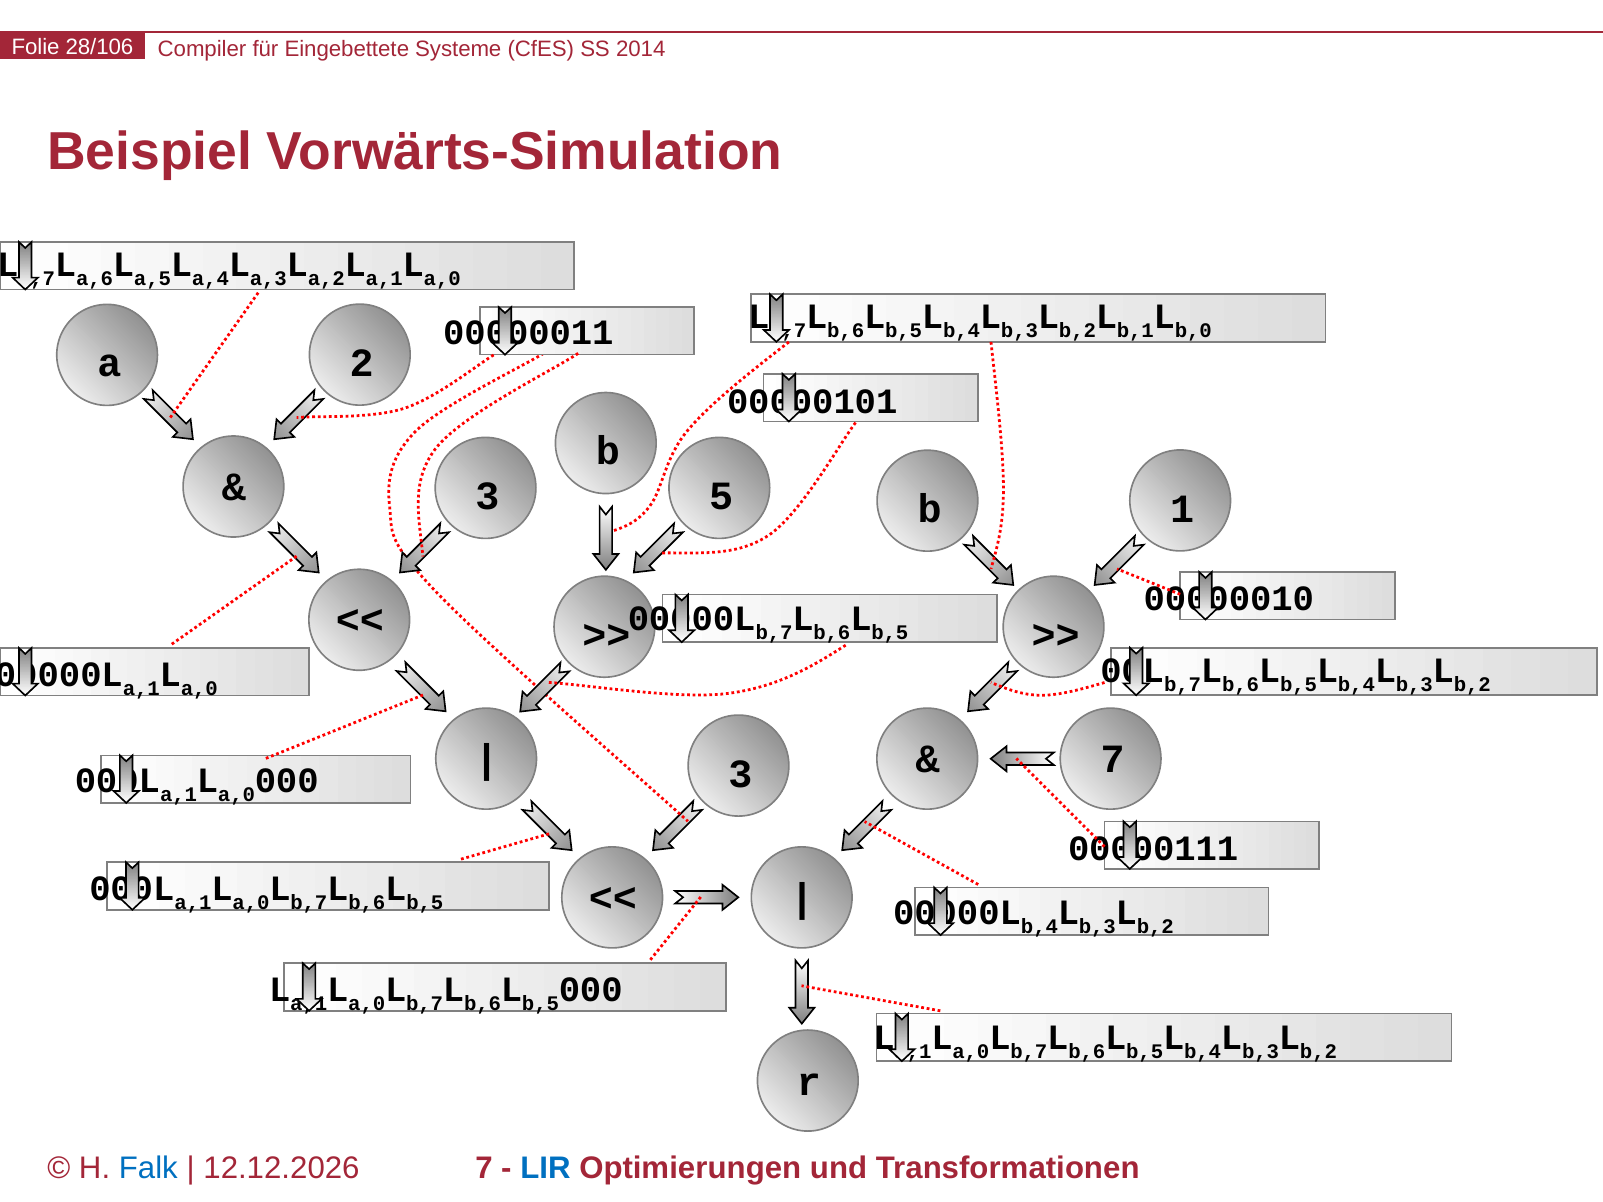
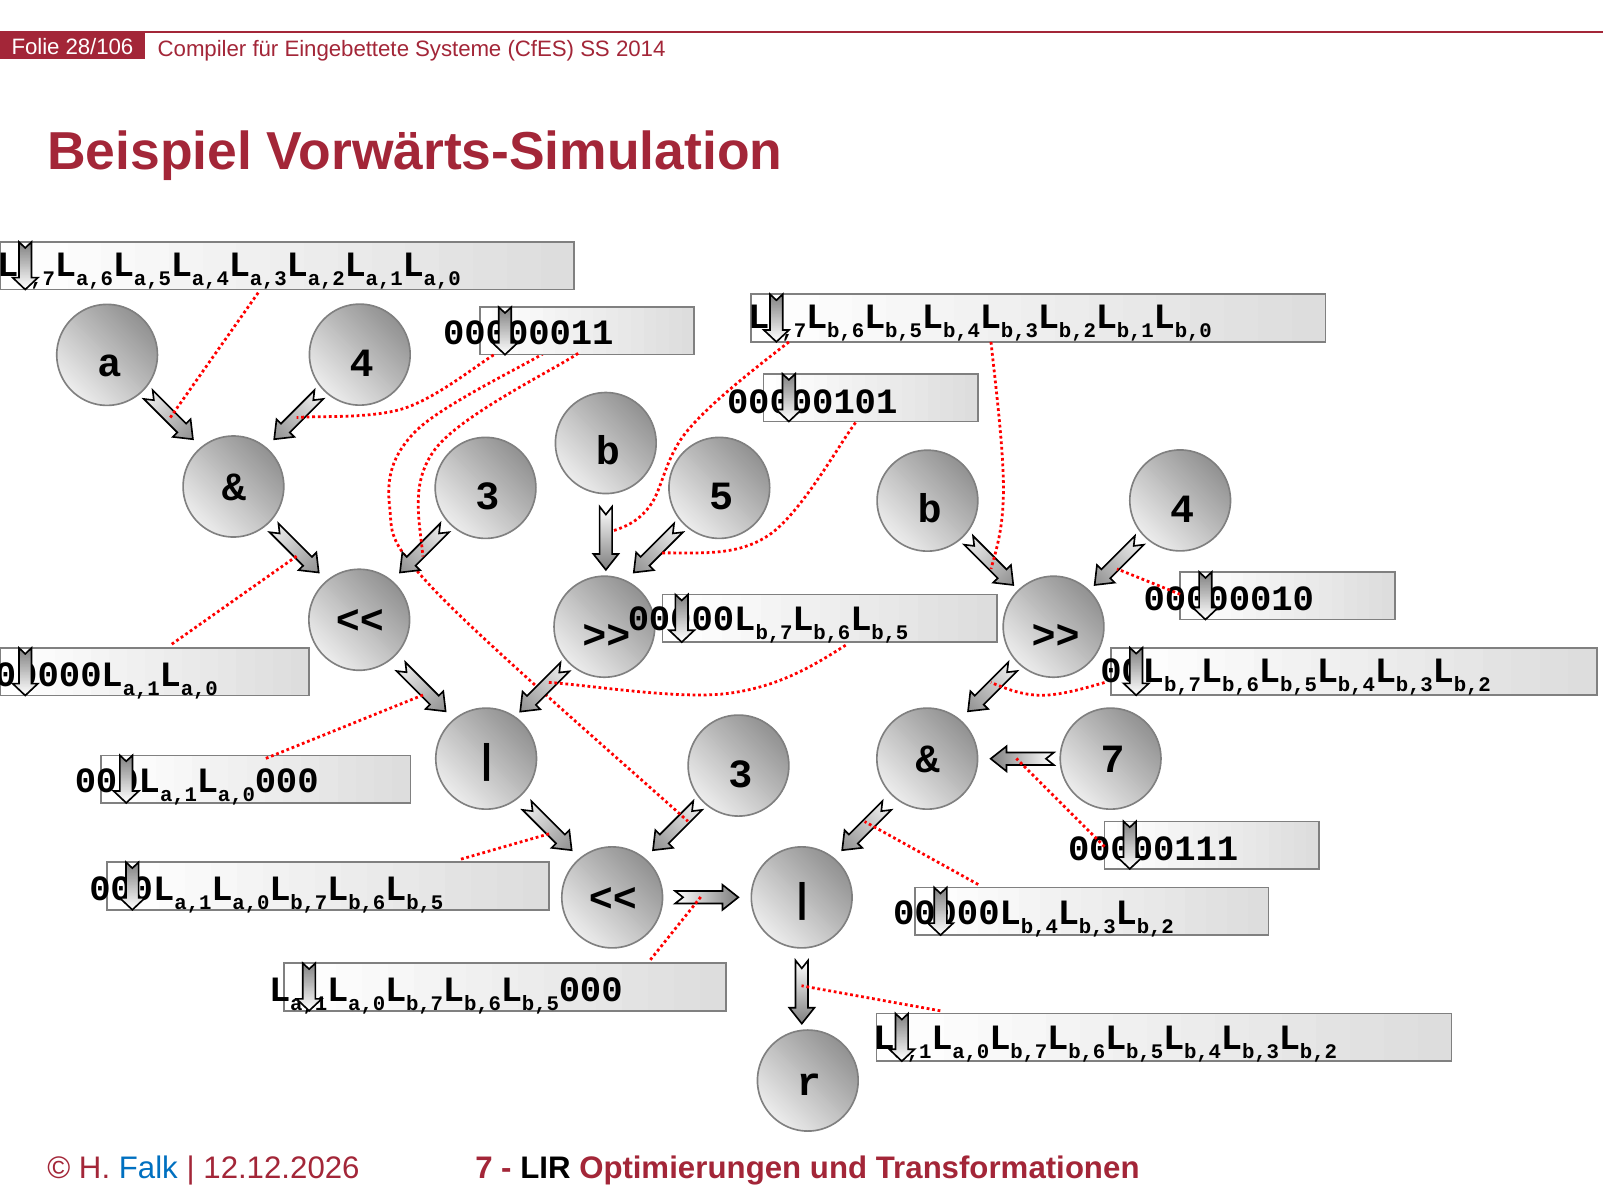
a 2: 2 -> 4 (362, 363)
b 1: 1 -> 4 (1182, 509)
LIR colour: blue -> black (545, 1169)
